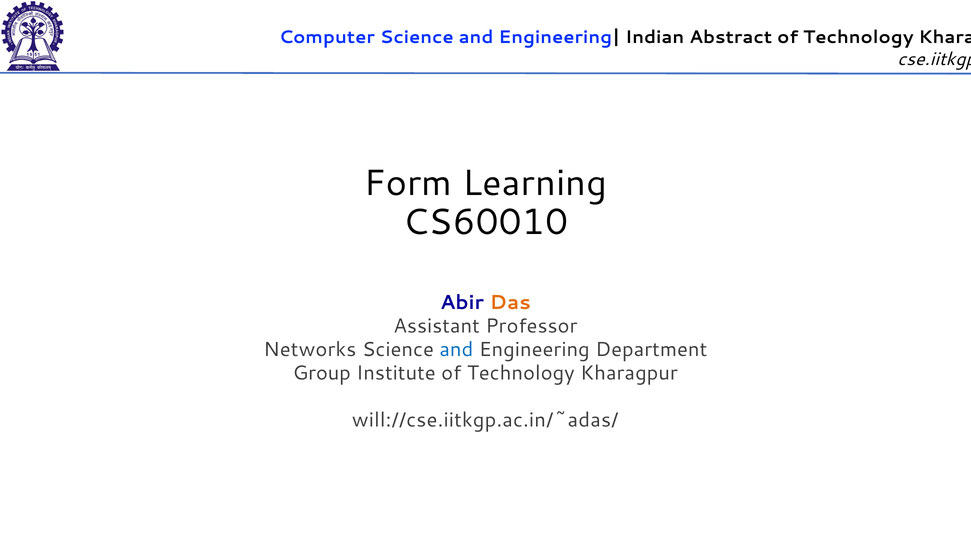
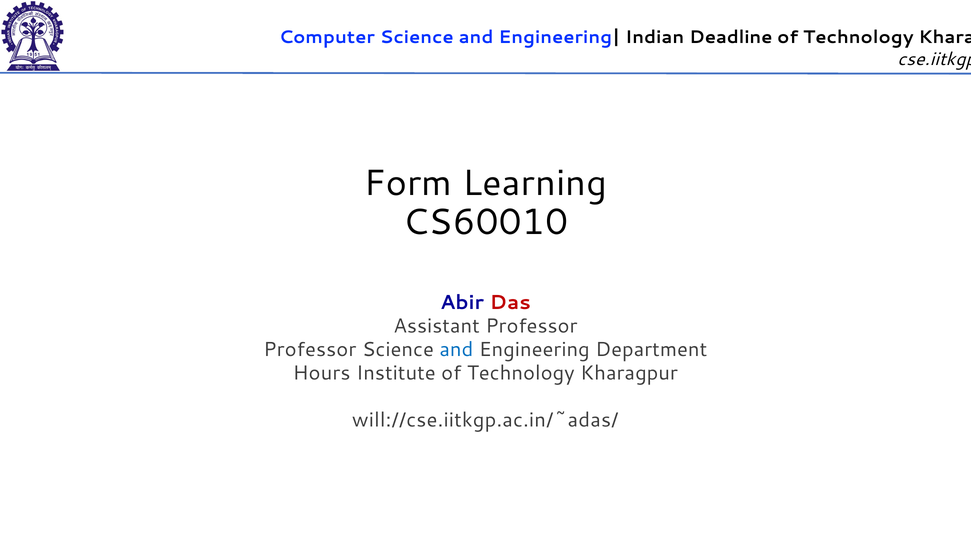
Abstract: Abstract -> Deadline (731, 37)
Das colour: orange -> red (510, 303)
Networks: Networks -> Professor (310, 350)
Group: Group -> Hours (322, 373)
